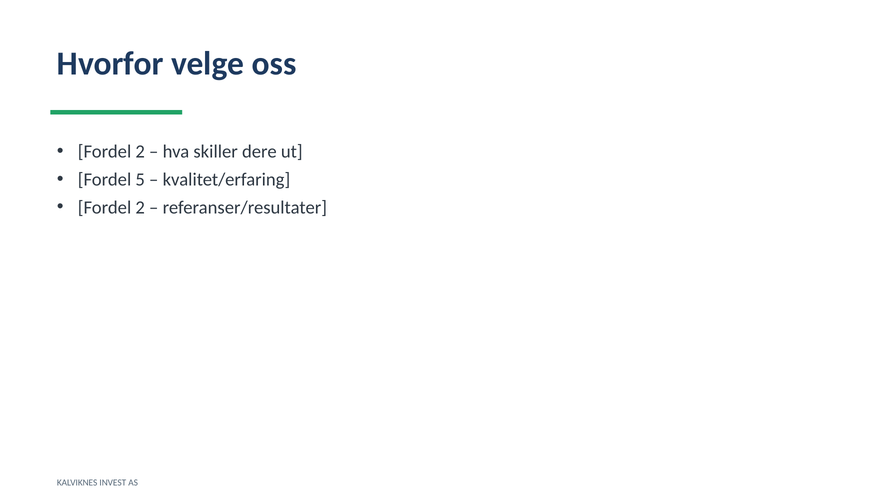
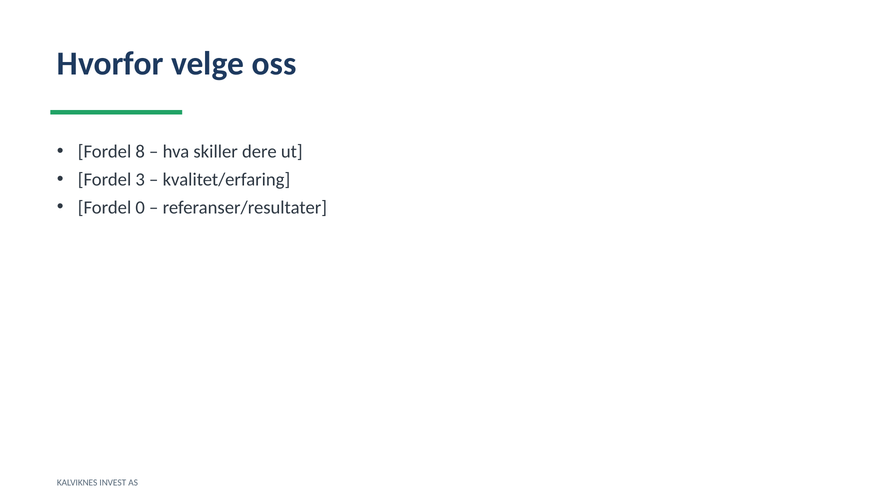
2: 2 -> 8 (140, 151)
5: 5 -> 3 (140, 179)
2: 2 -> 0 (140, 207)
